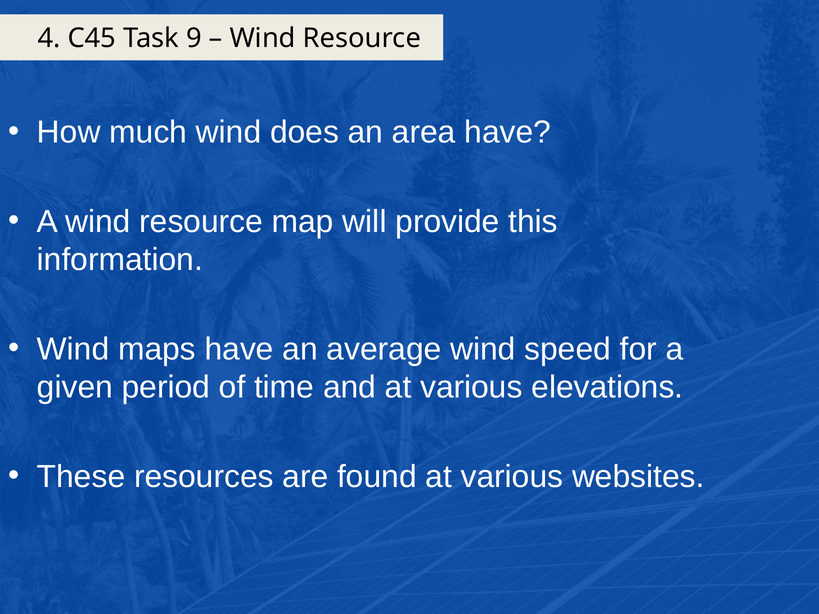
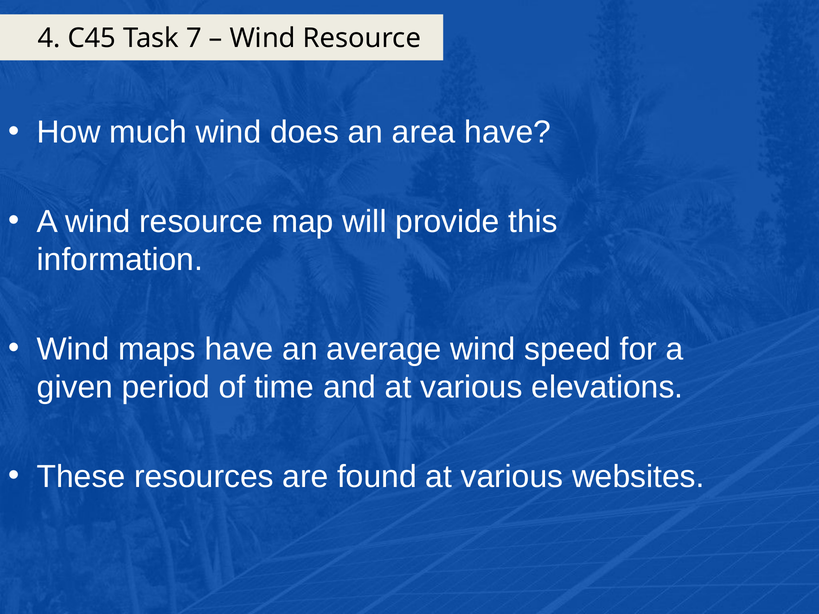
9: 9 -> 7 (194, 38)
